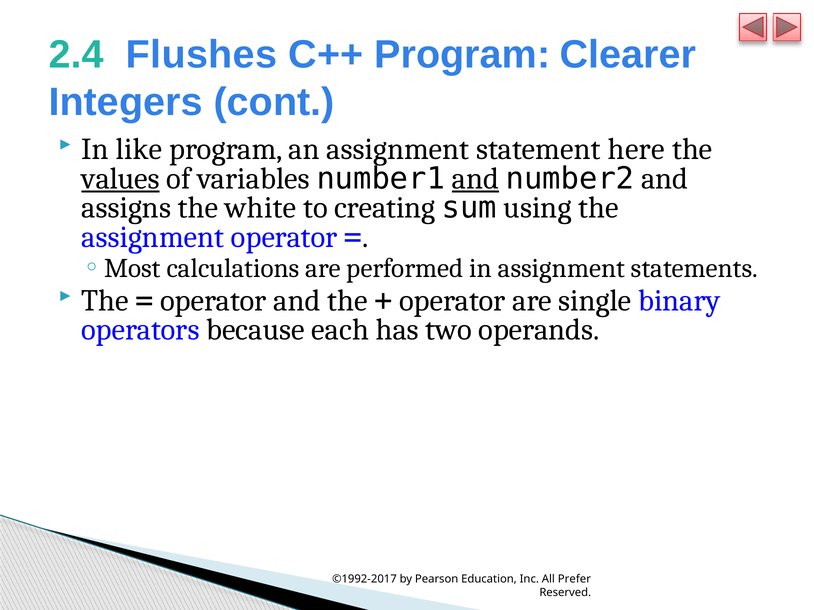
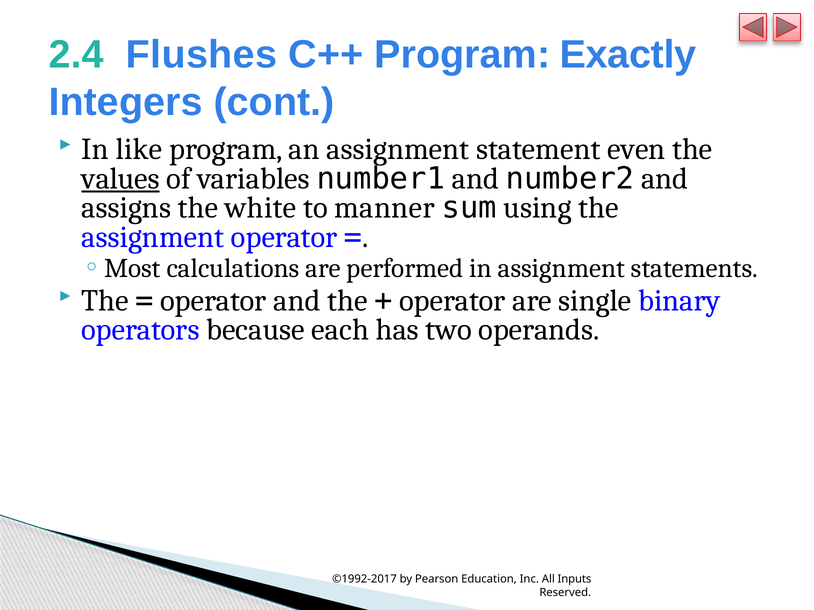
Clearer: Clearer -> Exactly (628, 55)
here: here -> even (636, 149)
and underline: present -> none (475, 179)
creating: creating -> manner (384, 208)
Prefer: Prefer -> Inputs (574, 579)
